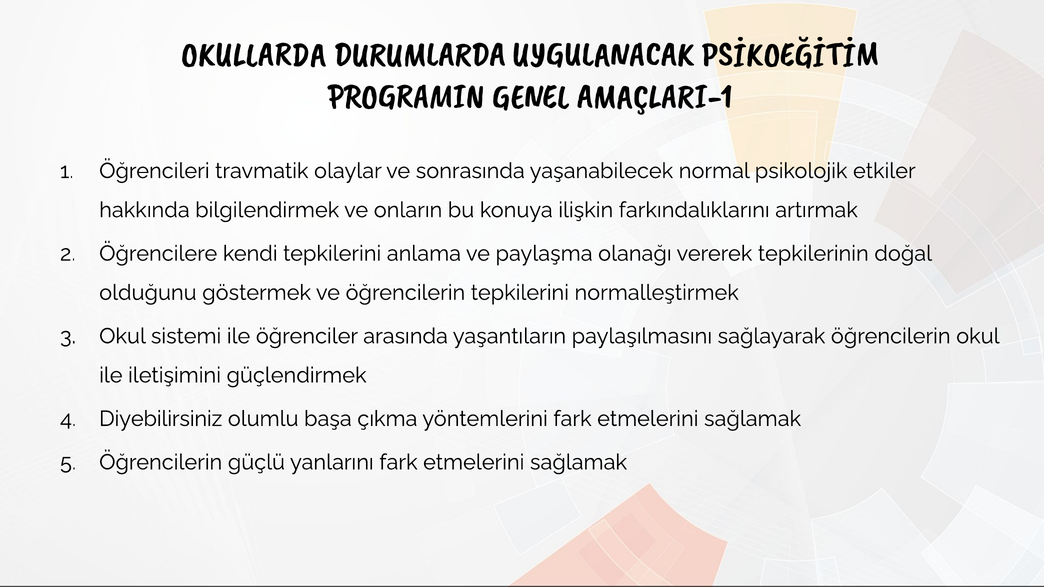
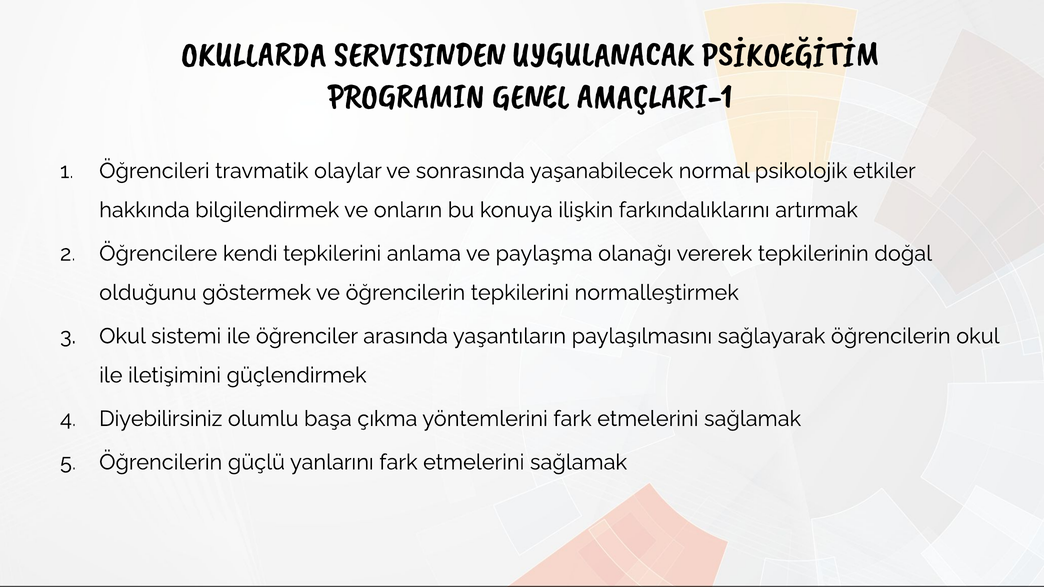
DURUMLARDA: DURUMLARDA -> SERVISINDEN (420, 54)
